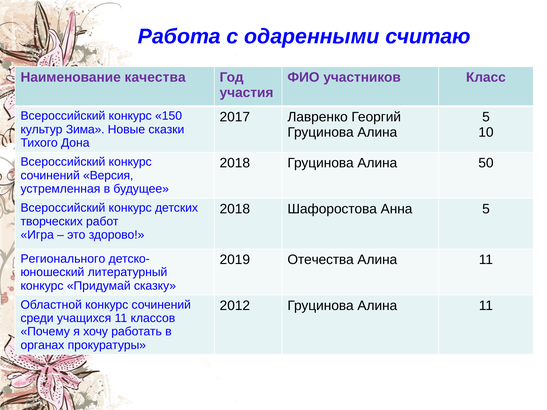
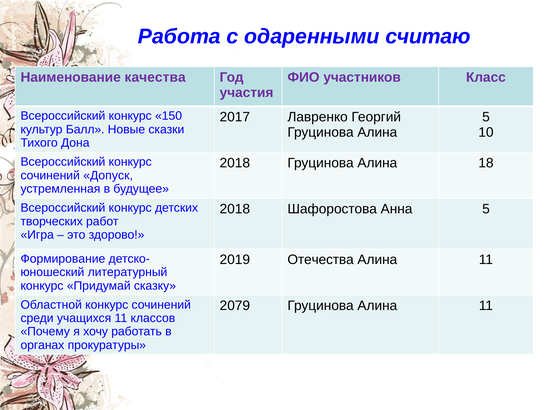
Зима: Зима -> Балл (85, 130)
50: 50 -> 18 (486, 163)
Версия: Версия -> Допуск (108, 176)
Регионального: Регионального -> Формирование (63, 259)
2012: 2012 -> 2079 (235, 306)
